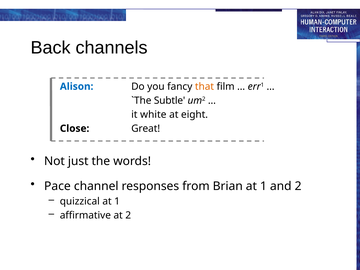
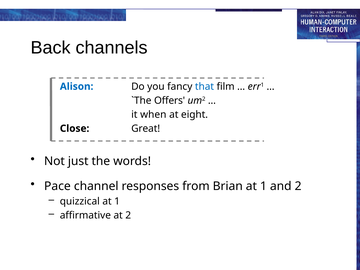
that colour: orange -> blue (205, 86)
Subtle: Subtle -> Offers (170, 101)
white: white -> when (153, 115)
